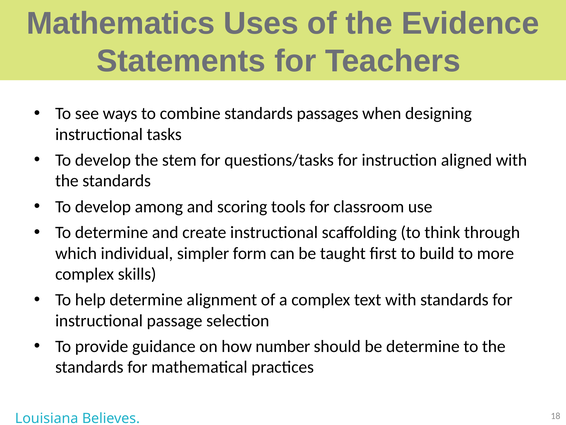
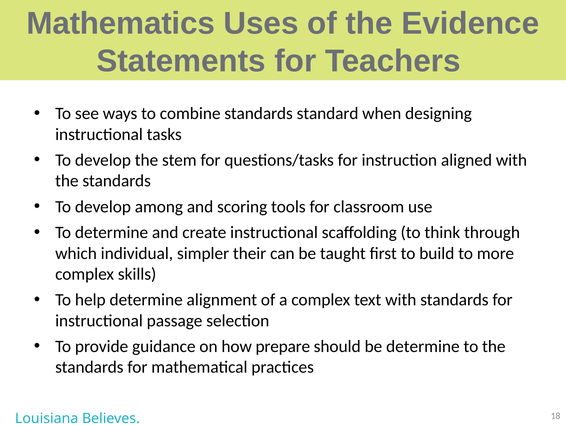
passages: passages -> standard (328, 113)
form: form -> their (250, 253)
number: number -> prepare (283, 346)
